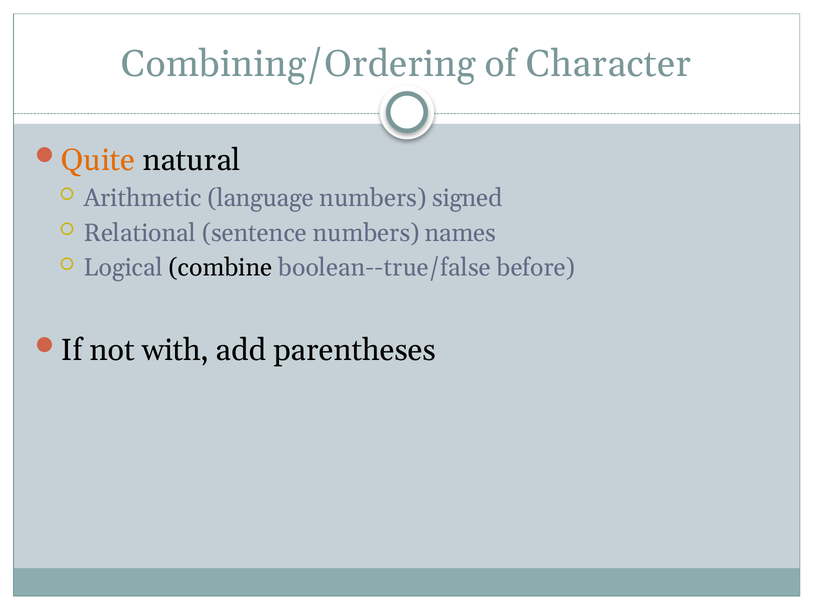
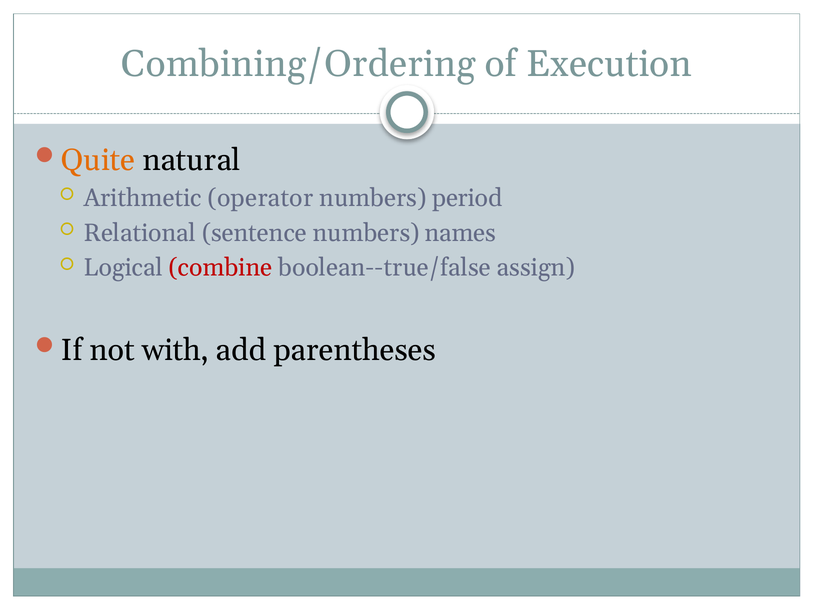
Character: Character -> Execution (609, 64)
language: language -> operator (260, 198)
signed: signed -> period (467, 198)
combine colour: black -> red (221, 268)
before: before -> assign (536, 268)
